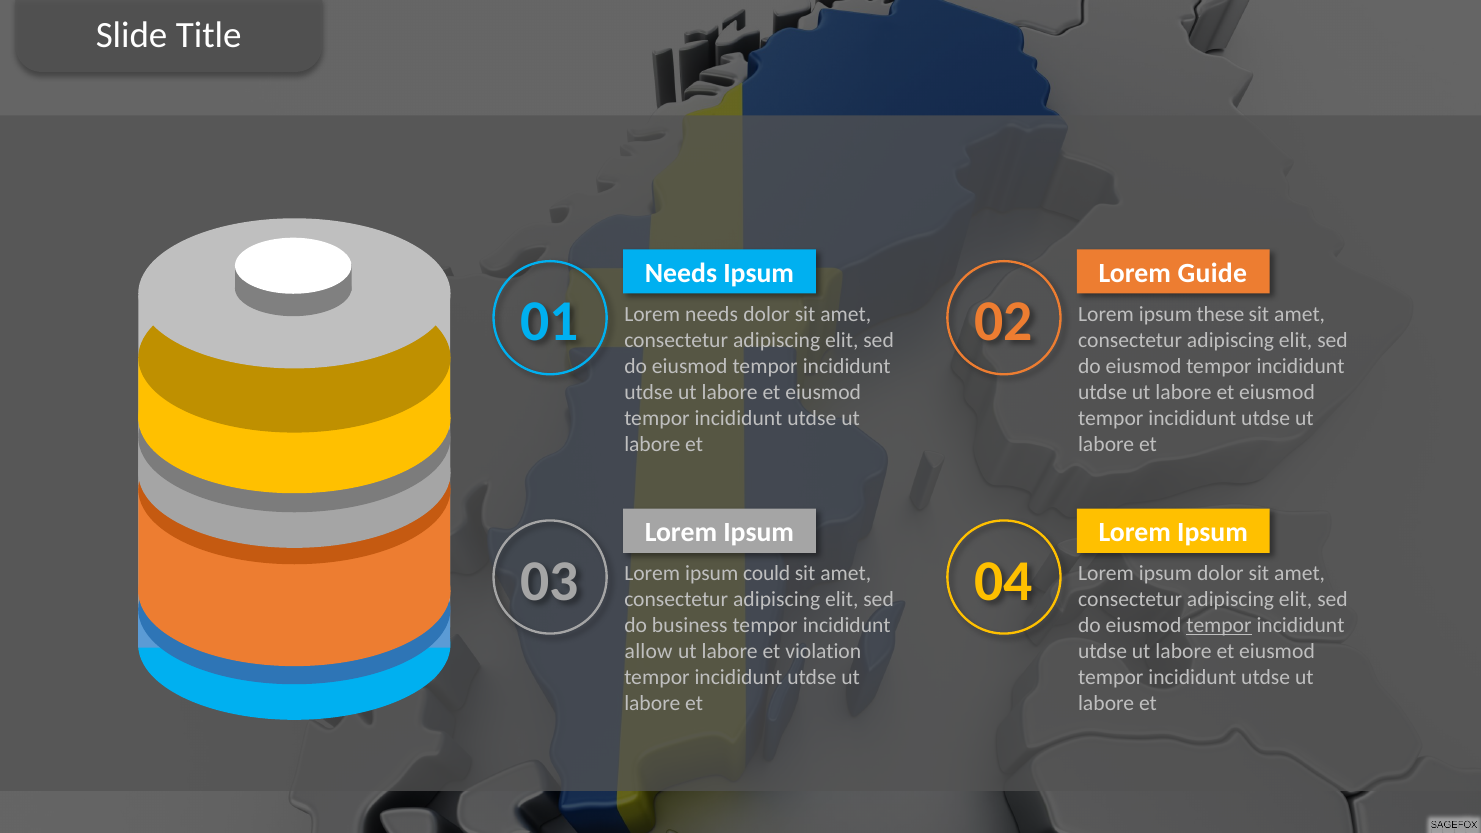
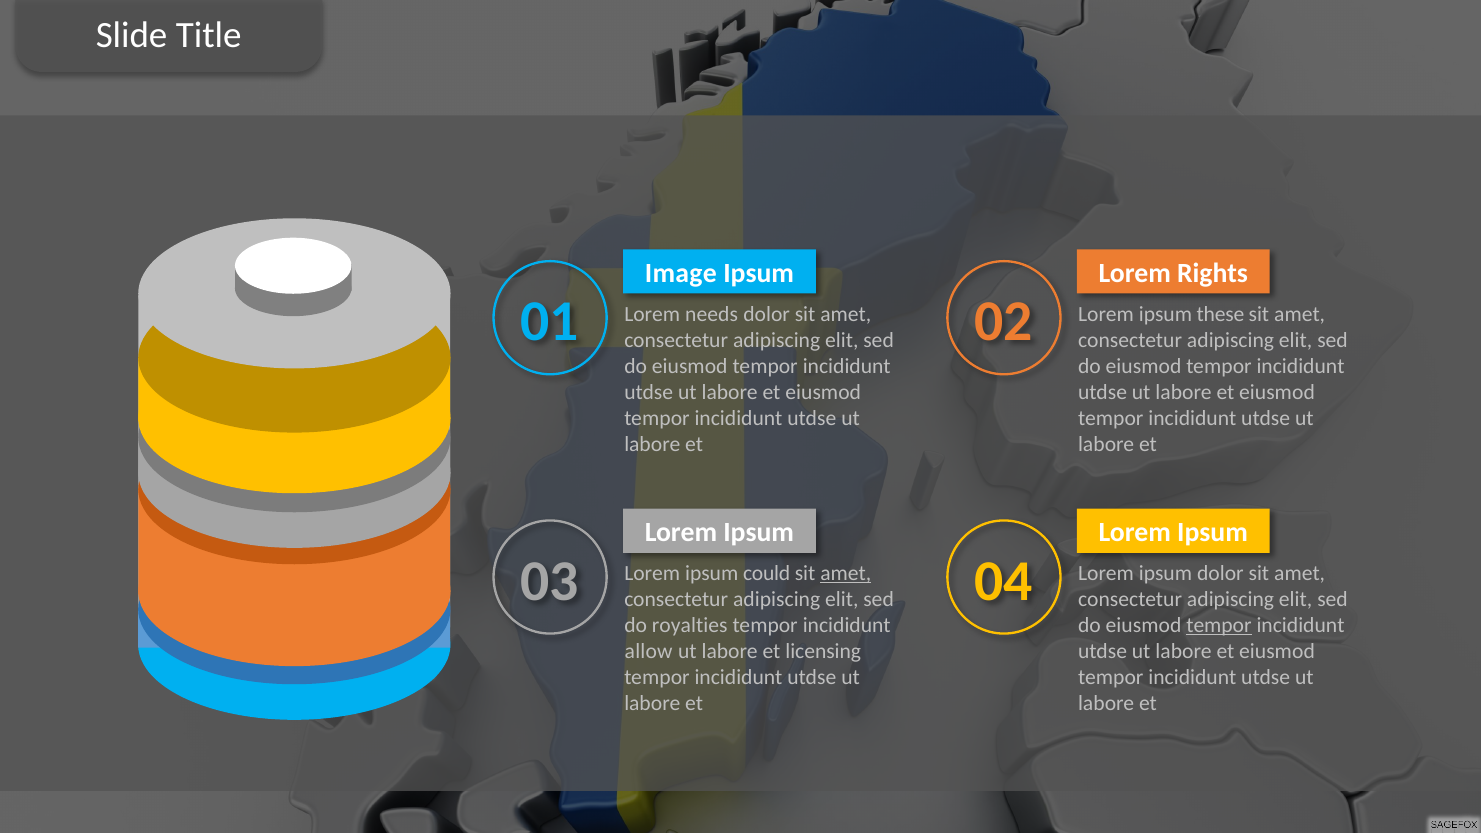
Needs: Needs -> Image (681, 273)
Guide: Guide -> Rights (1213, 273)
amet underline: none -> present (846, 574)
business: business -> royalties (690, 625)
violation: violation -> licensing (823, 651)
